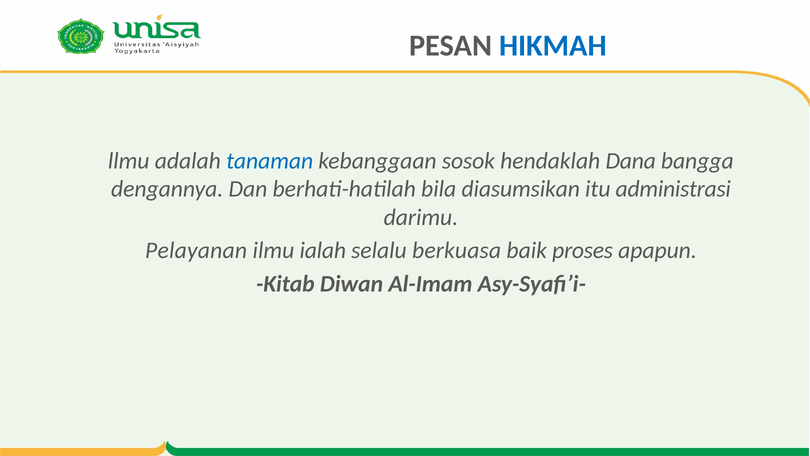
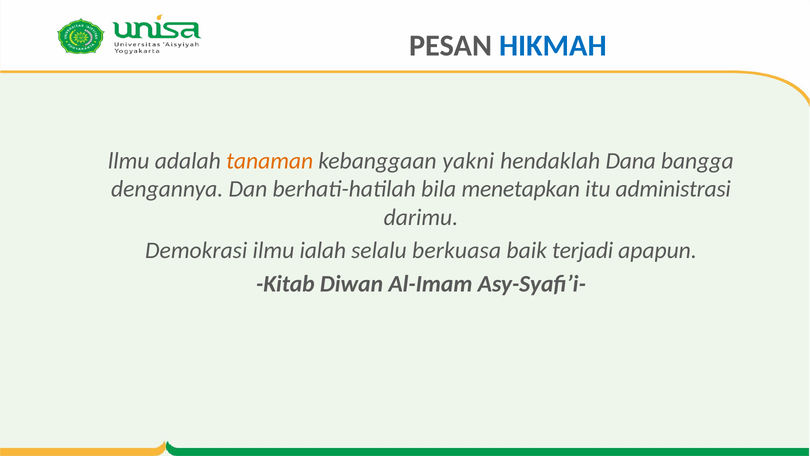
tanaman colour: blue -> orange (270, 161)
sosok: sosok -> yakni (468, 161)
diasumsikan: diasumsikan -> menetapkan (521, 189)
Pelayanan: Pelayanan -> Demokrasi (196, 250)
proses: proses -> terjadi (583, 250)
